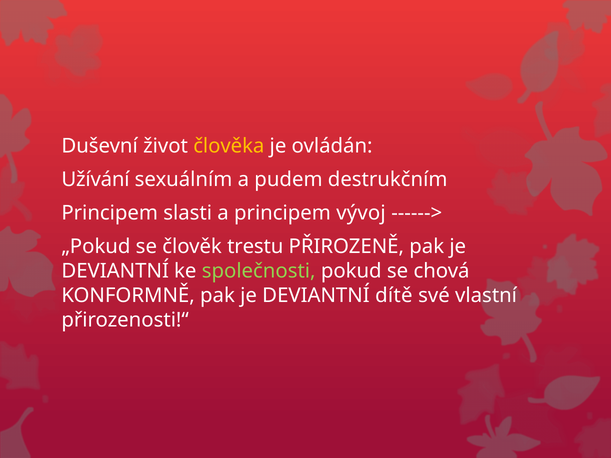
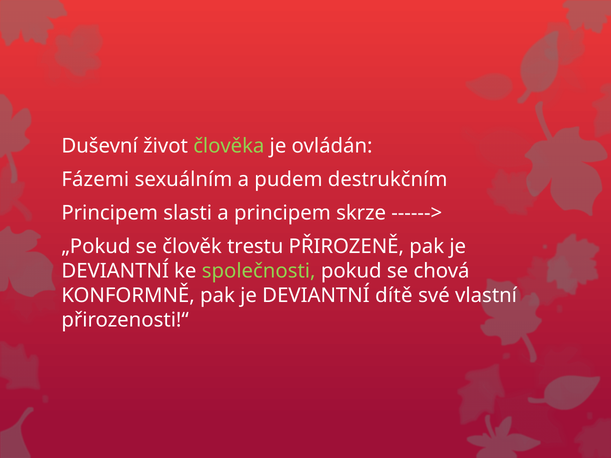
člověka colour: yellow -> light green (229, 146)
Užívání: Užívání -> Fázemi (95, 179)
vývoj: vývoj -> skrze (361, 213)
